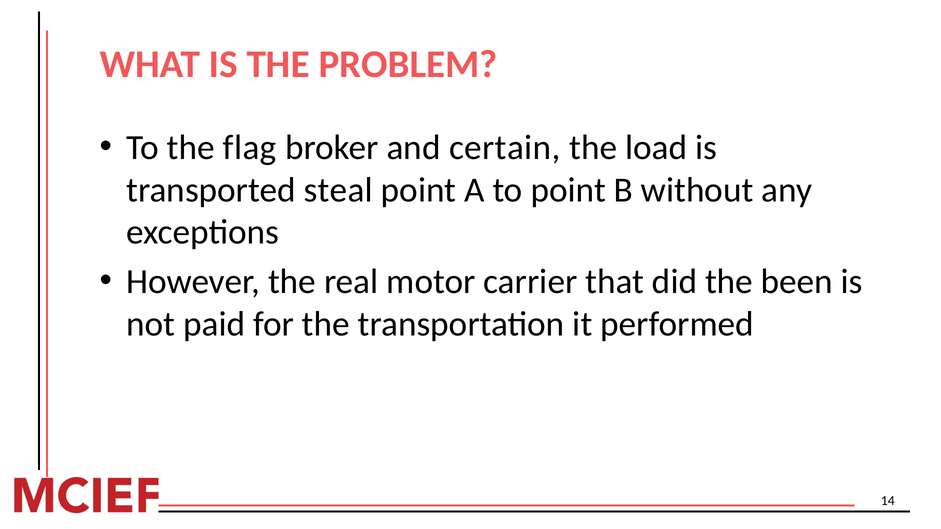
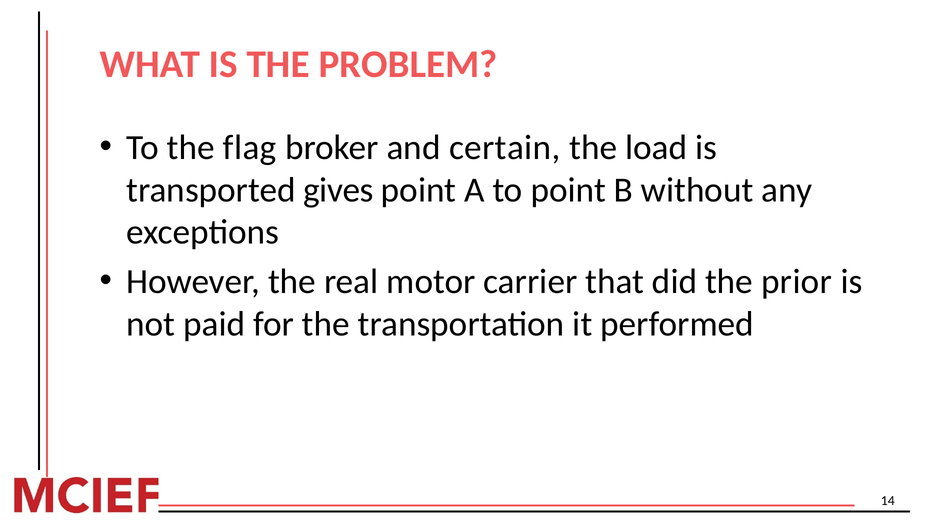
steal: steal -> gives (339, 190)
been: been -> prior (797, 282)
